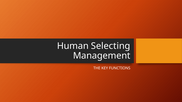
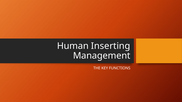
Selecting: Selecting -> Inserting (111, 46)
